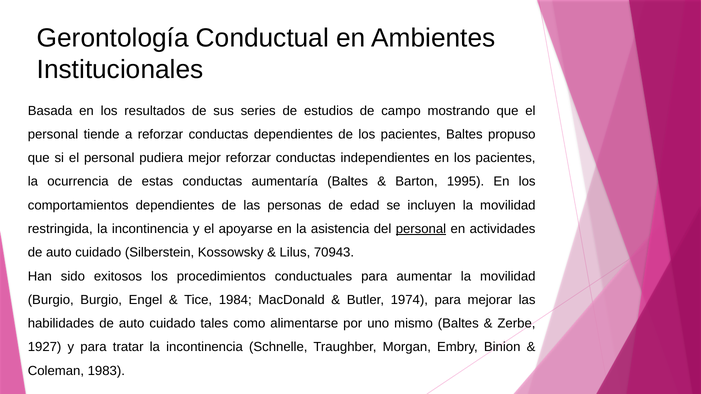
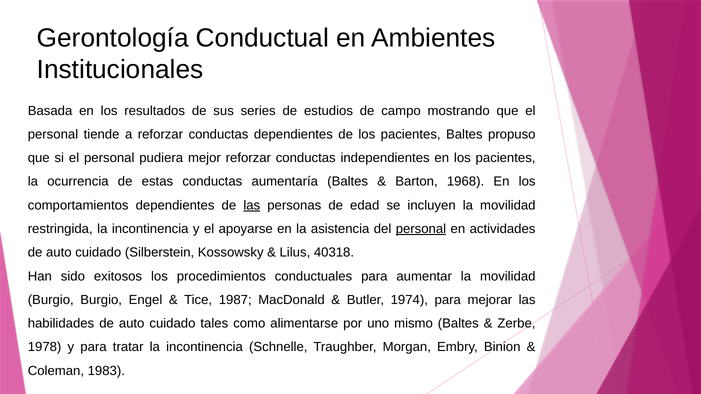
1995: 1995 -> 1968 (466, 182)
las underline: none -> present (252, 205)
70943: 70943 -> 40318 (334, 253)
1984: 1984 -> 1987 (235, 300)
1927: 1927 -> 1978 (45, 347)
